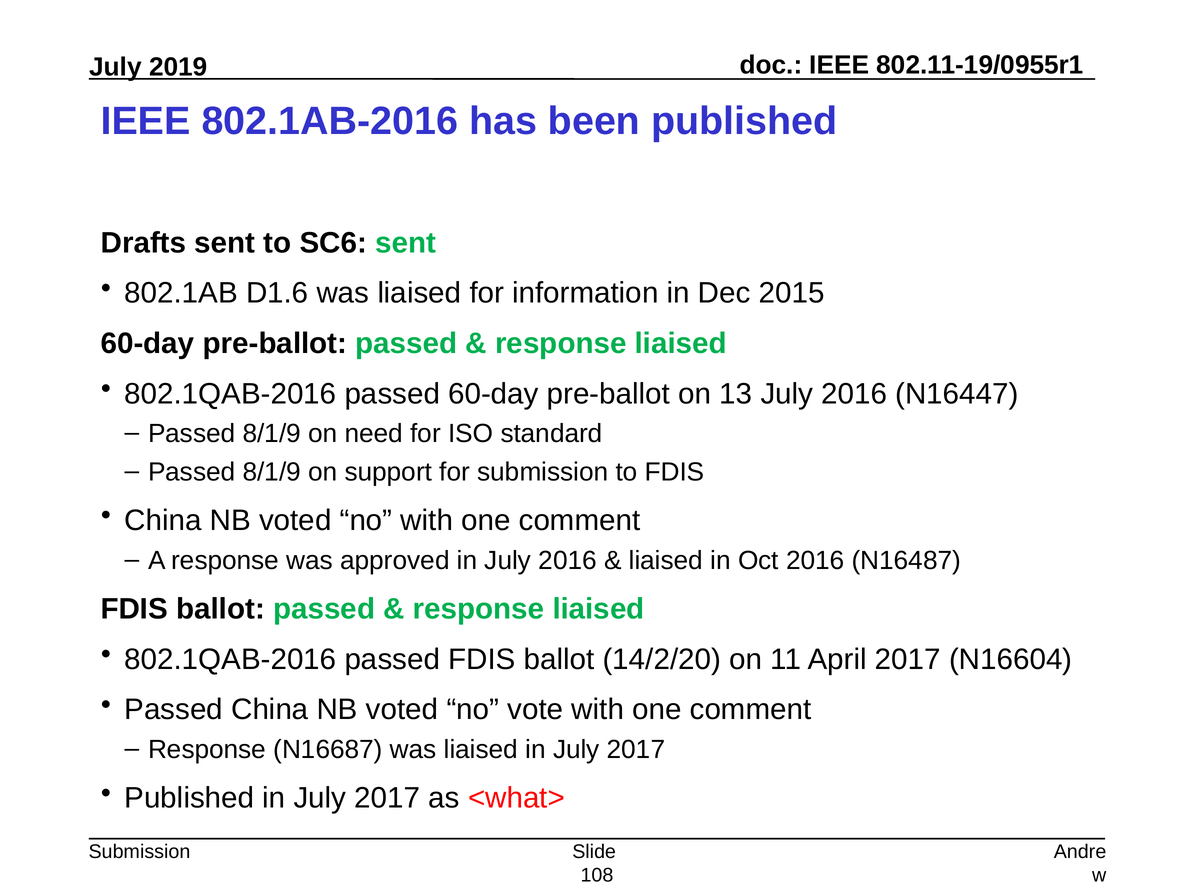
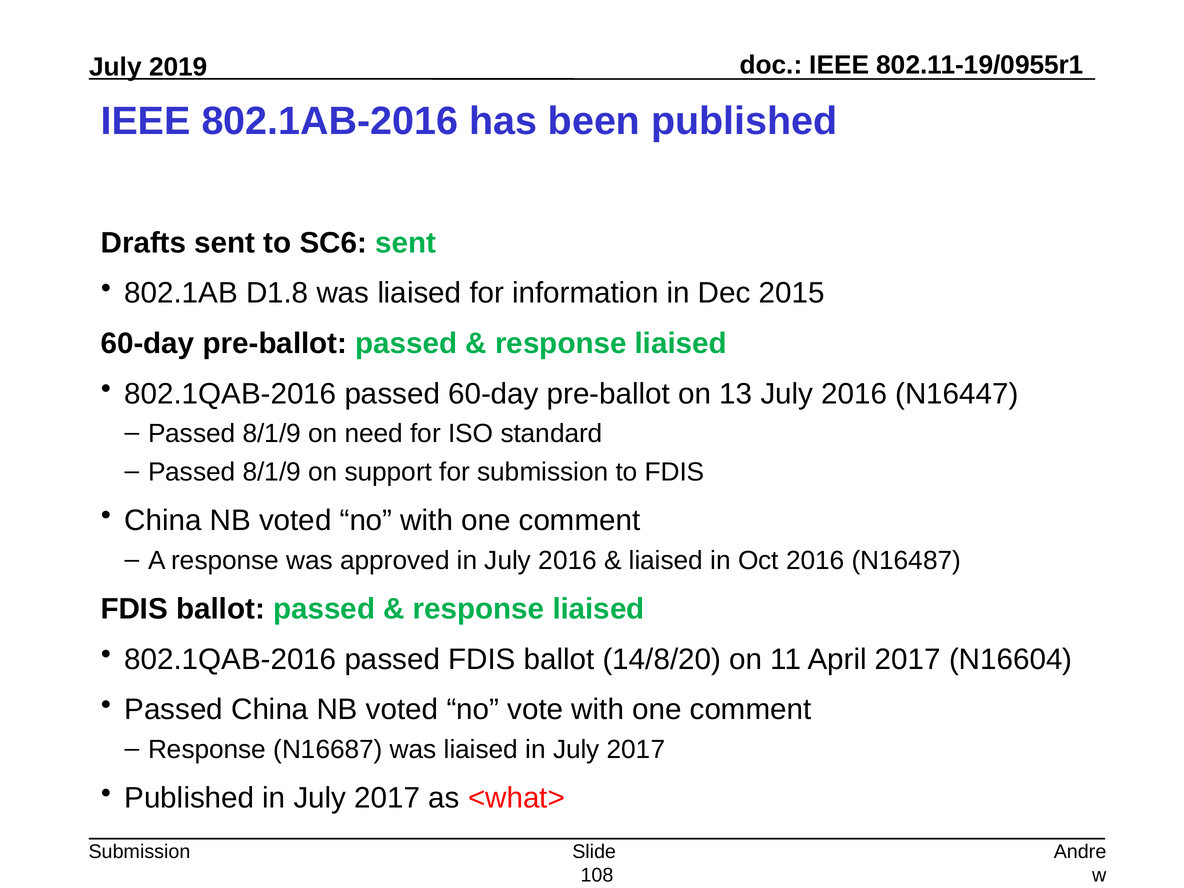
D1.6: D1.6 -> D1.8 (277, 293)
14/2/20: 14/2/20 -> 14/8/20 (662, 659)
